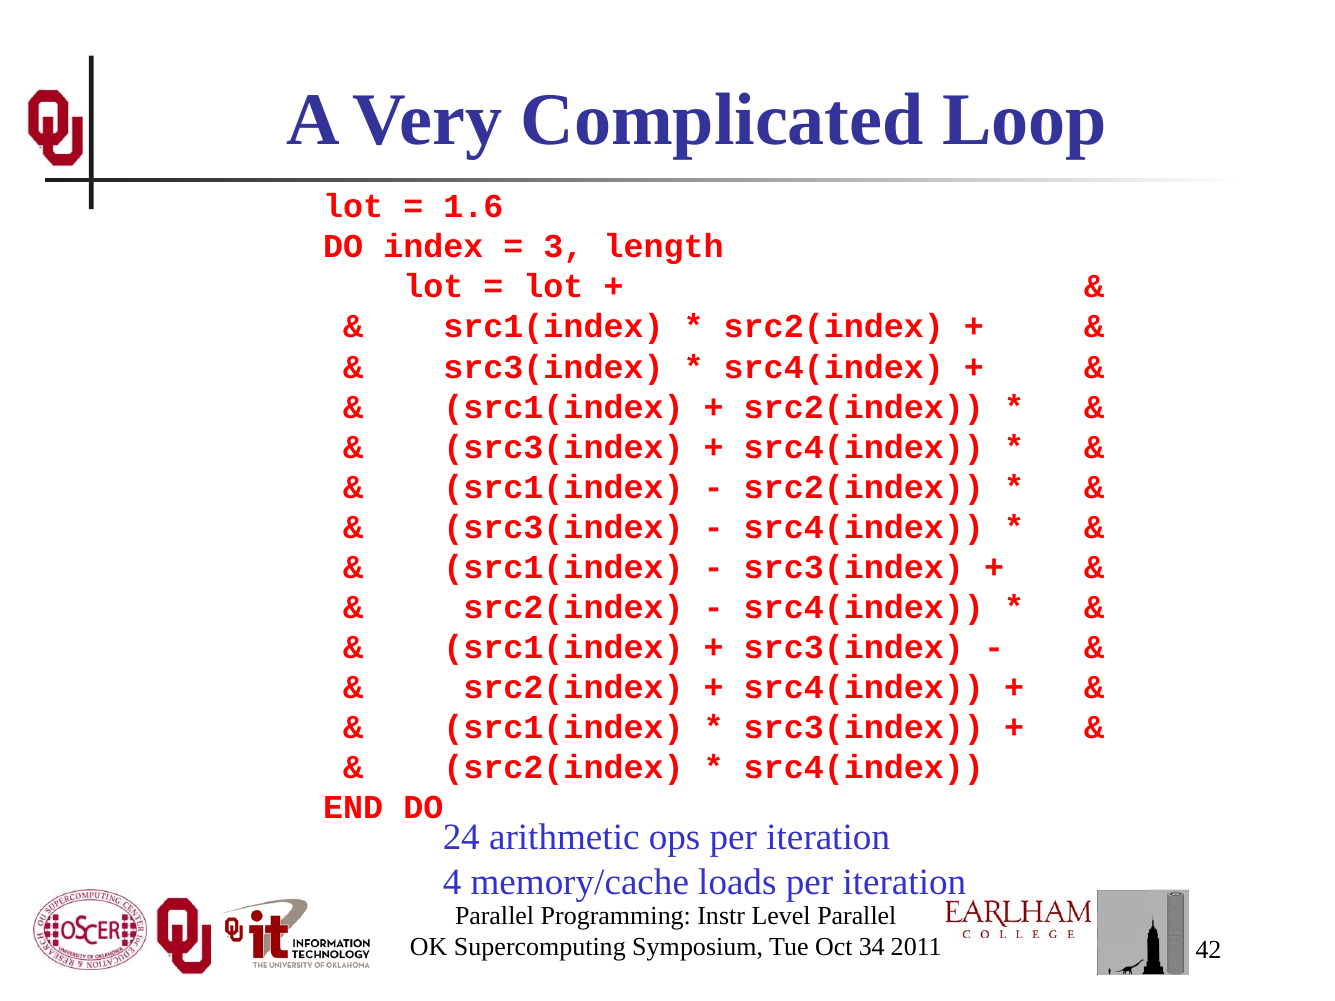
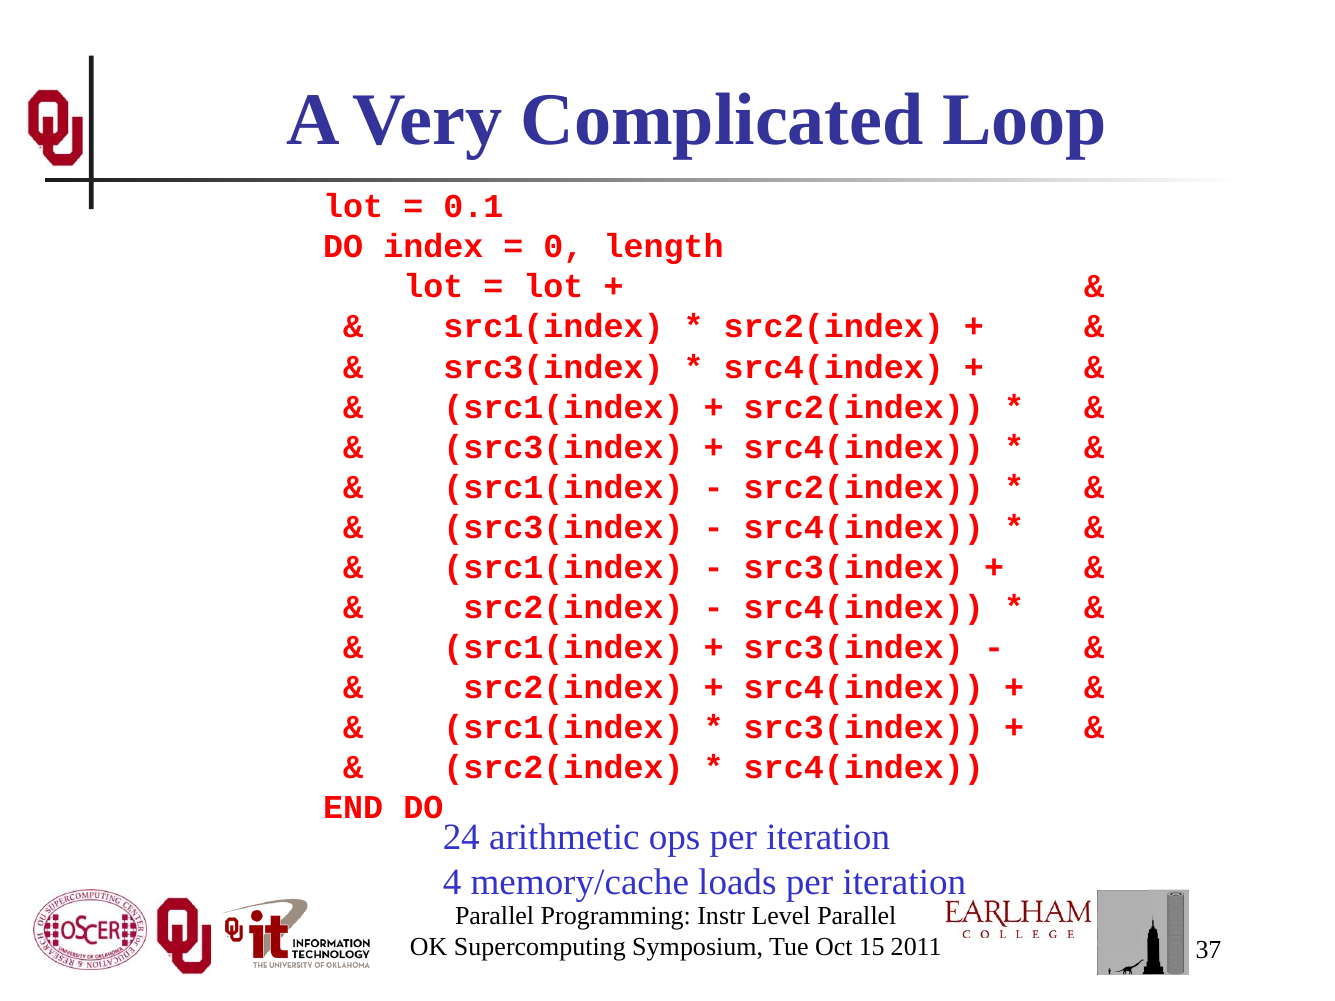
1.6: 1.6 -> 0.1 (473, 207)
3: 3 -> 0 (563, 247)
34: 34 -> 15 (872, 947)
42: 42 -> 37 (1208, 950)
